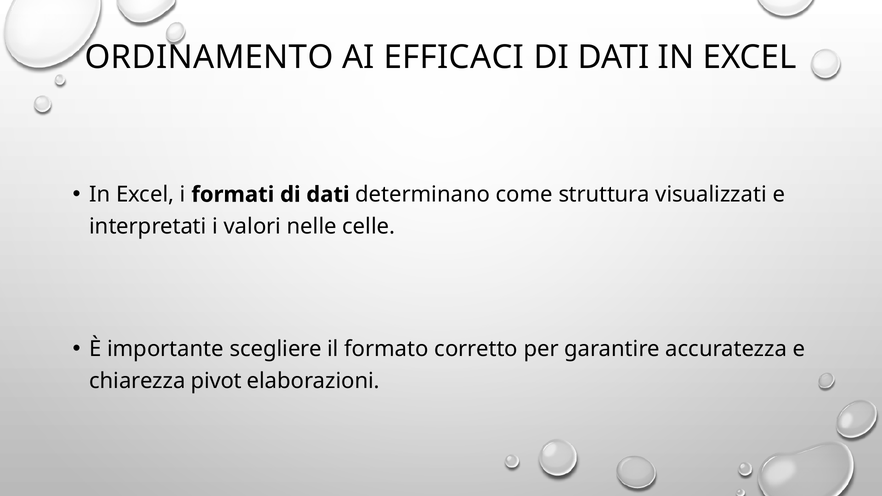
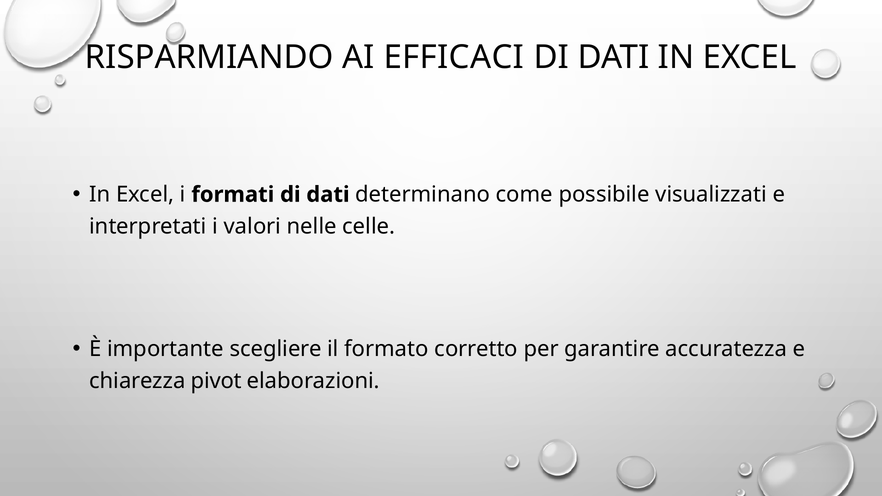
ORDINAMENTO: ORDINAMENTO -> RISPARMIANDO (209, 58)
struttura: struttura -> possibile (604, 195)
